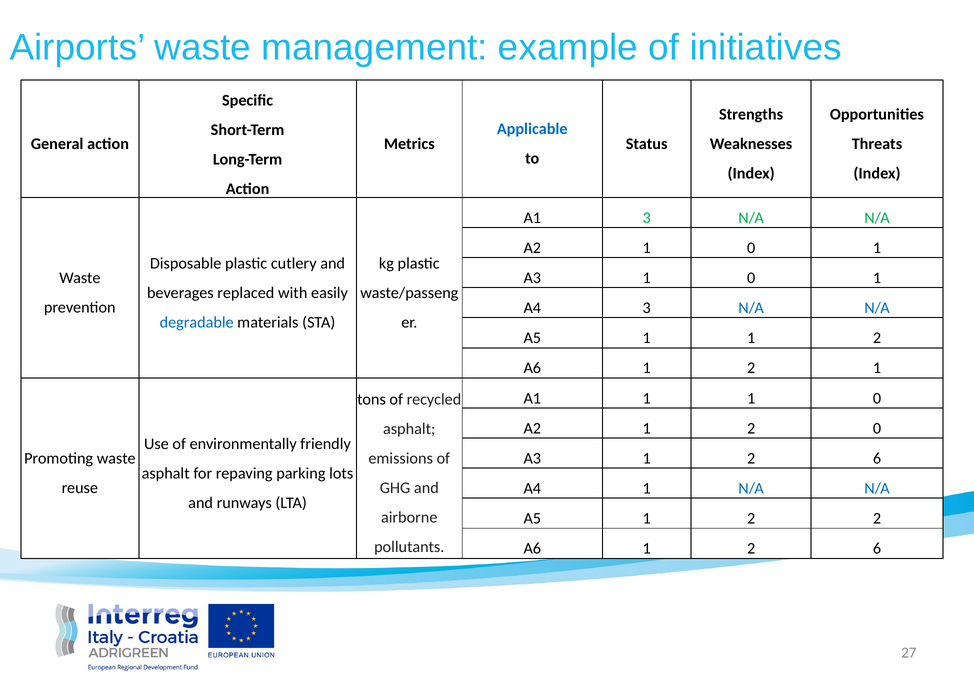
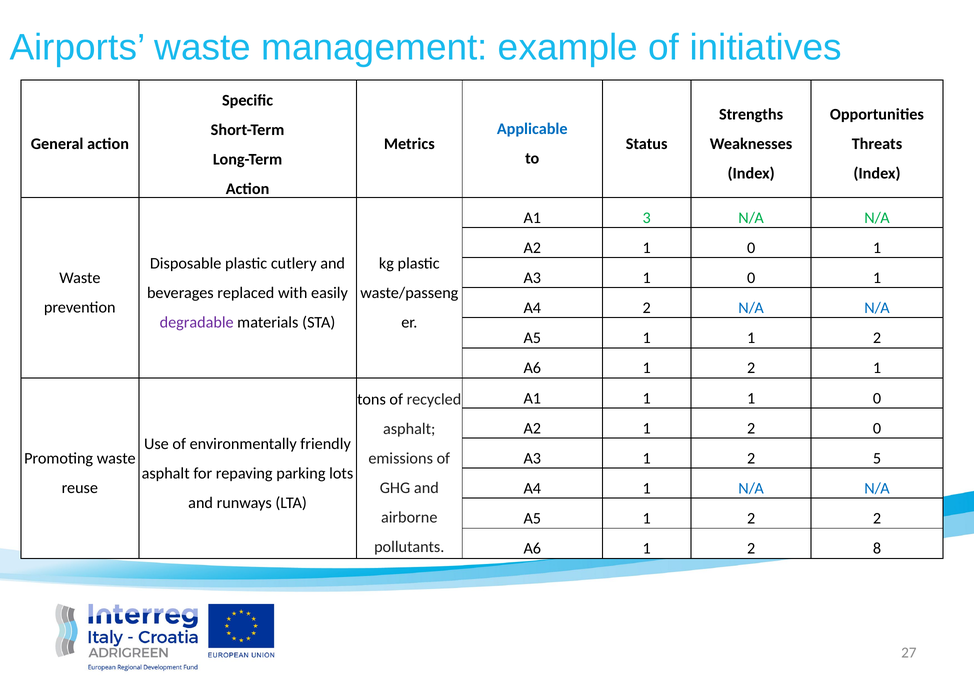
A4 3: 3 -> 2 (647, 308)
degradable colour: blue -> purple (197, 323)
A3 1 2 6: 6 -> 5 (877, 459)
A6 1 2 6: 6 -> 8 (877, 549)
